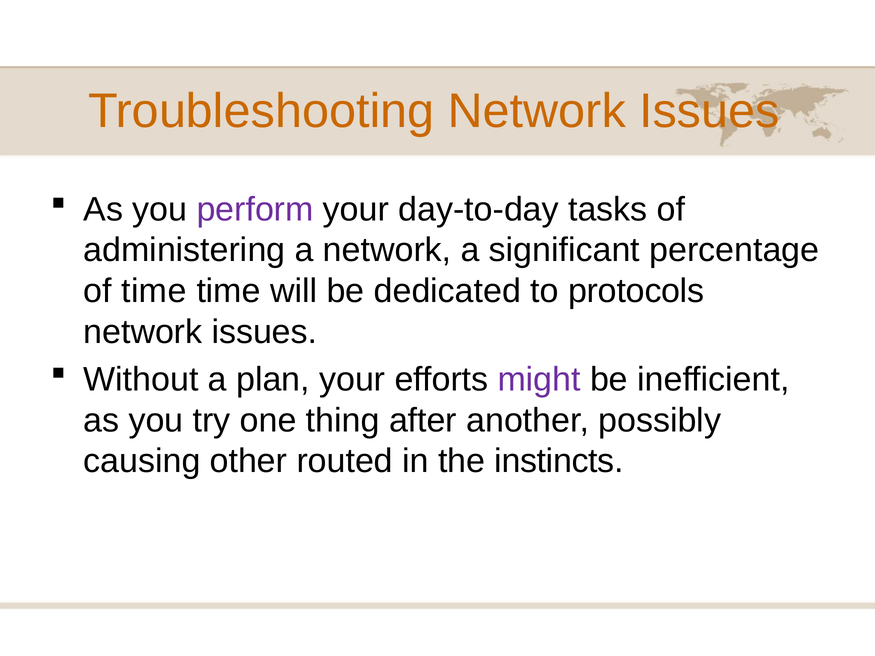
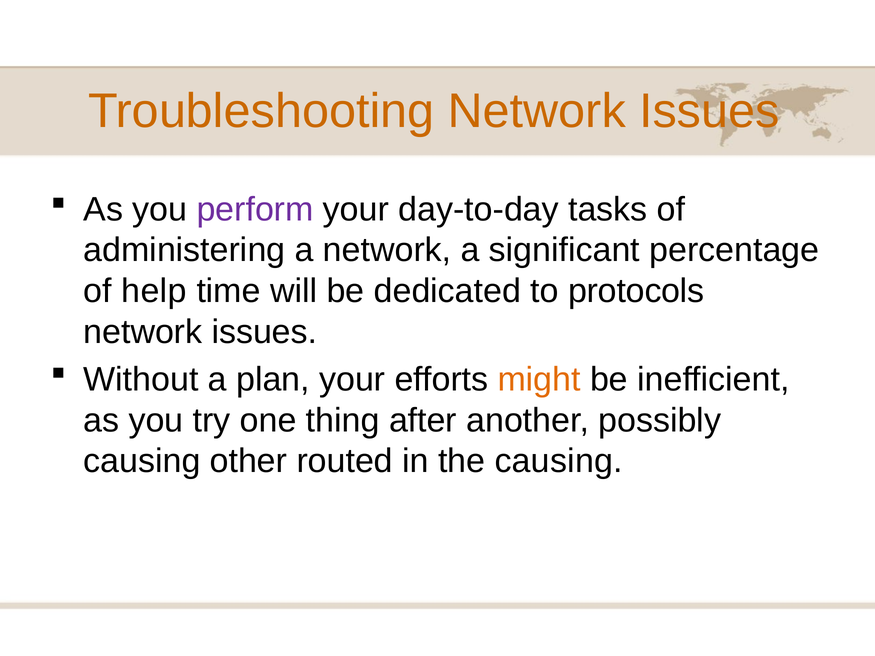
of time: time -> help (154, 291)
might colour: purple -> orange (539, 380)
the instincts: instincts -> causing (559, 461)
